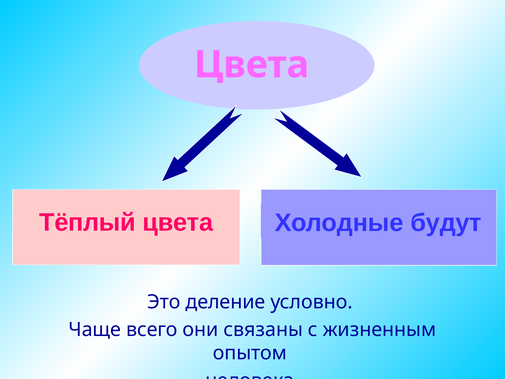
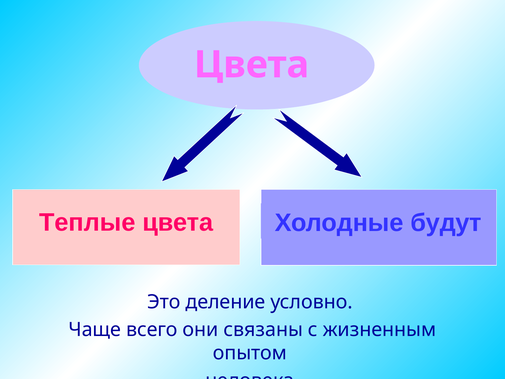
Тёплый: Тёплый -> Теплые (87, 222)
